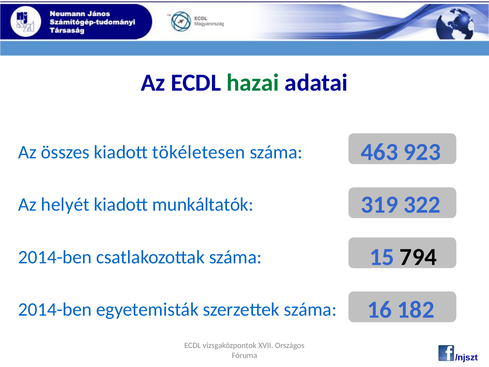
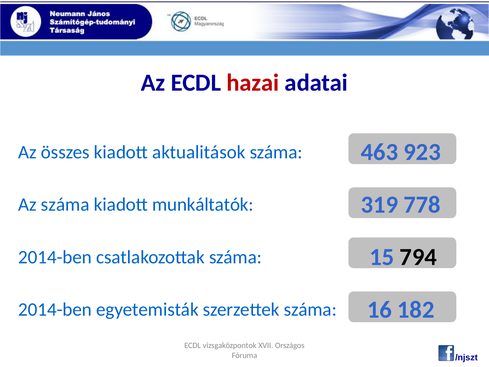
hazai colour: green -> red (253, 83)
tökéletesen: tökéletesen -> aktualitások (199, 152)
322: 322 -> 778 (422, 205)
Az helyét: helyét -> száma (65, 204)
